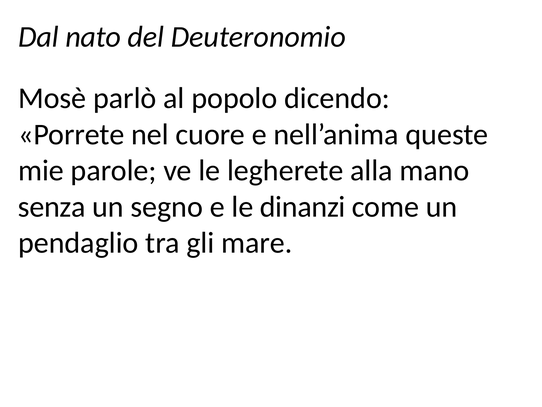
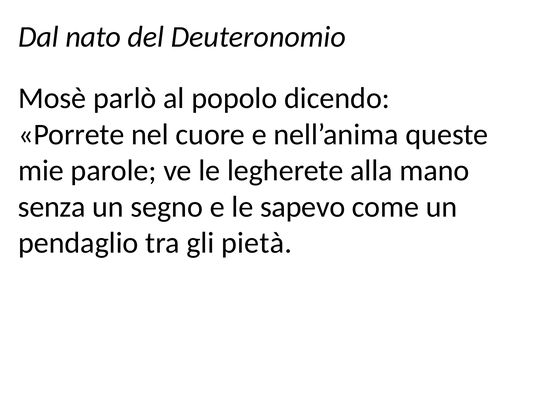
dinanzi: dinanzi -> sapevo (303, 207)
mare: mare -> pietà (257, 243)
